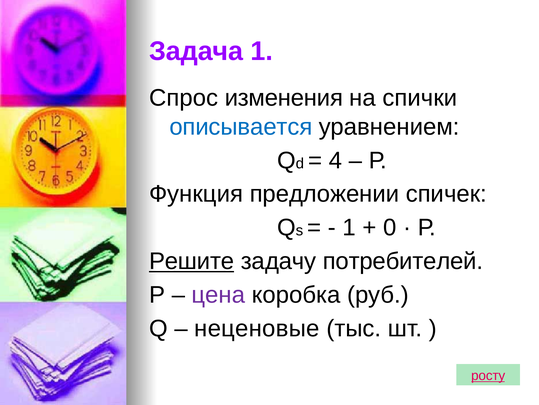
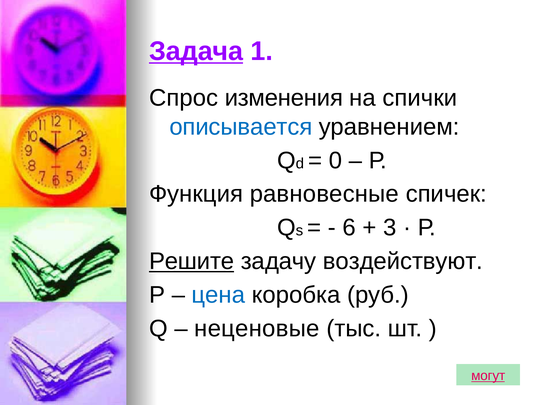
Задача underline: none -> present (196, 51)
4: 4 -> 0 (335, 160)
предложении: предложении -> равновесные (324, 194)
1: 1 -> 6 (349, 227)
0: 0 -> 3 (390, 227)
потребителей: потребителей -> воздействуют (403, 261)
цена colour: purple -> blue (218, 294)
росту: росту -> могут (488, 375)
